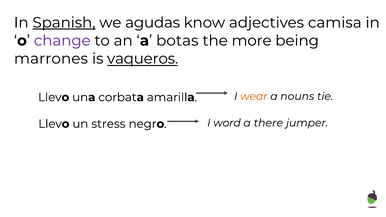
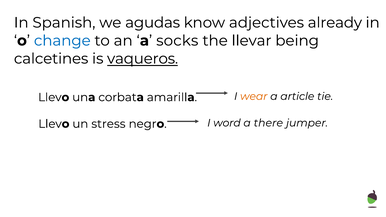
Spanish underline: present -> none (64, 23)
camisa: camisa -> already (335, 23)
change colour: purple -> blue (62, 41)
botas: botas -> socks (177, 41)
more: more -> llevar (252, 41)
marrones: marrones -> calcetines (51, 59)
nouns: nouns -> article (297, 96)
